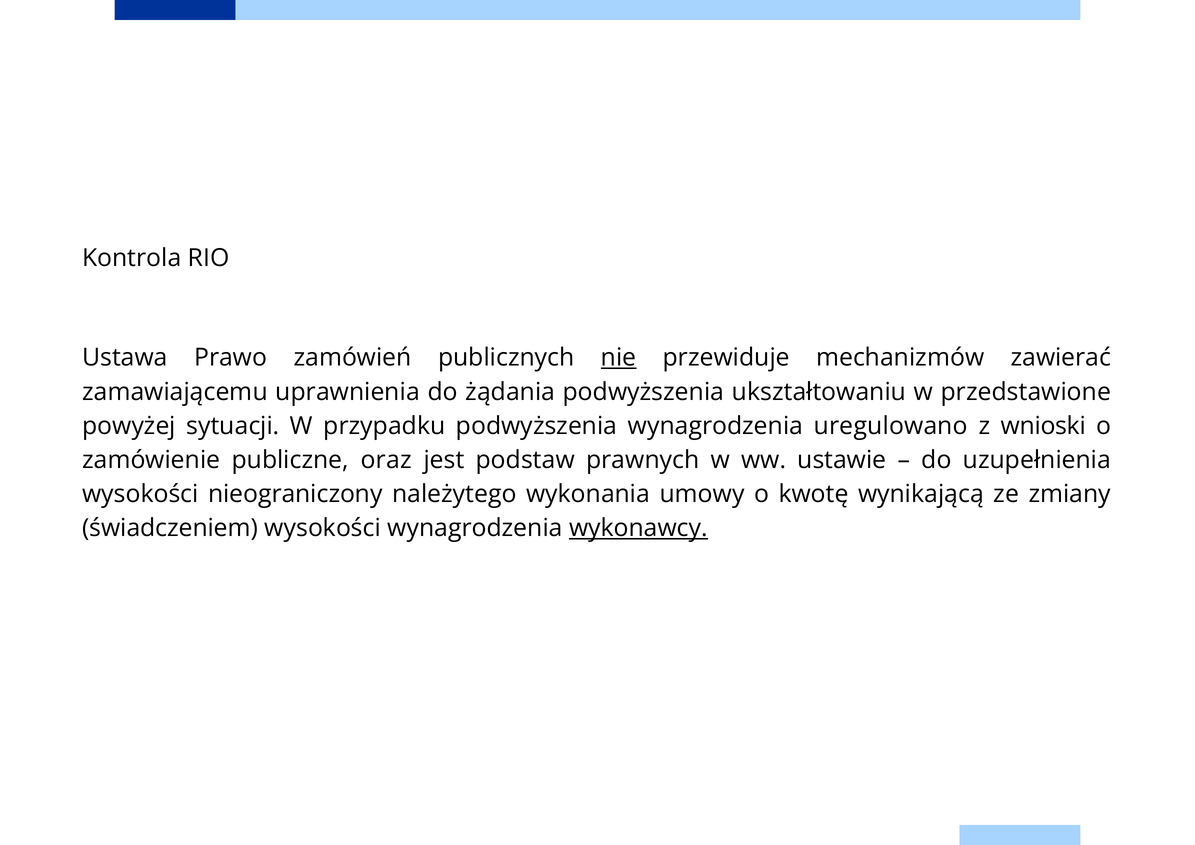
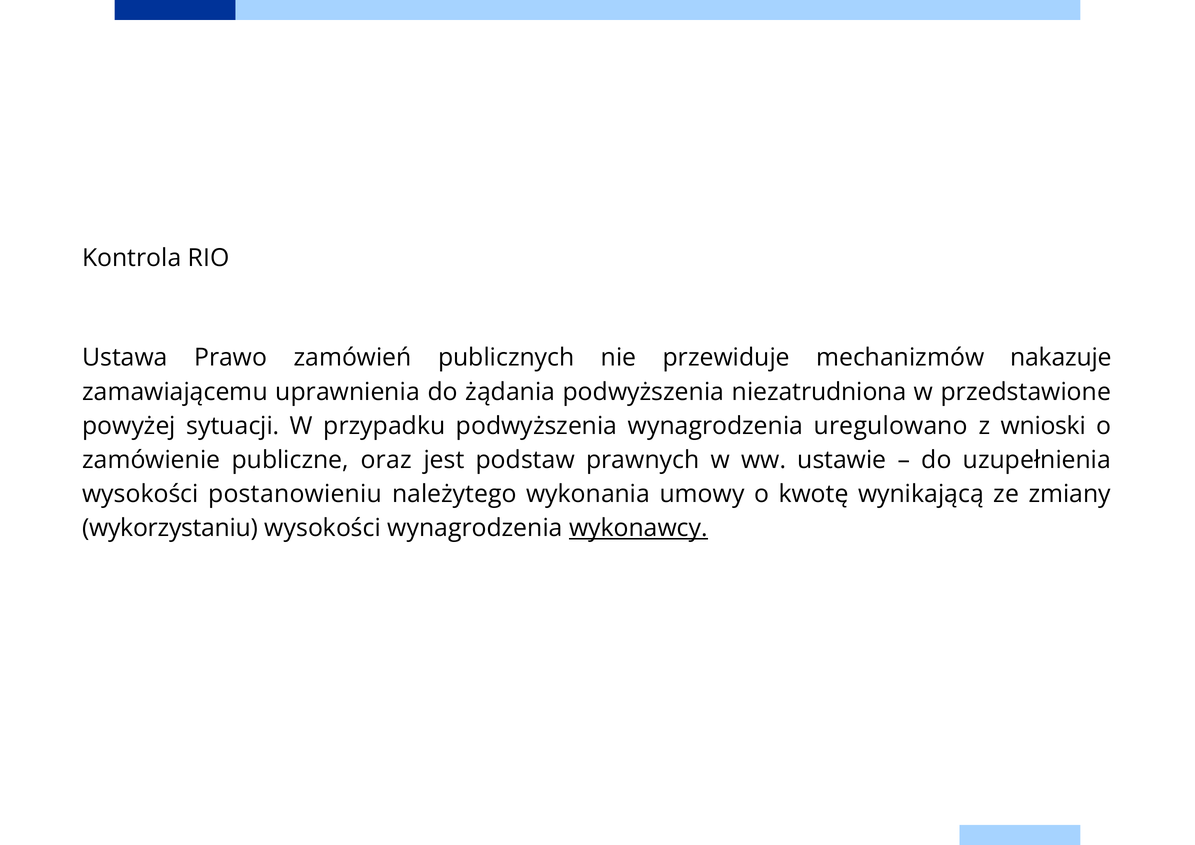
nie underline: present -> none (619, 358)
zawierać: zawierać -> nakazuje (1061, 358)
ukształtowaniu: ukształtowaniu -> niezatrudniona (819, 392)
nieograniczony: nieograniczony -> postanowieniu (295, 494)
świadczeniem: świadczeniem -> wykorzystaniu (170, 528)
